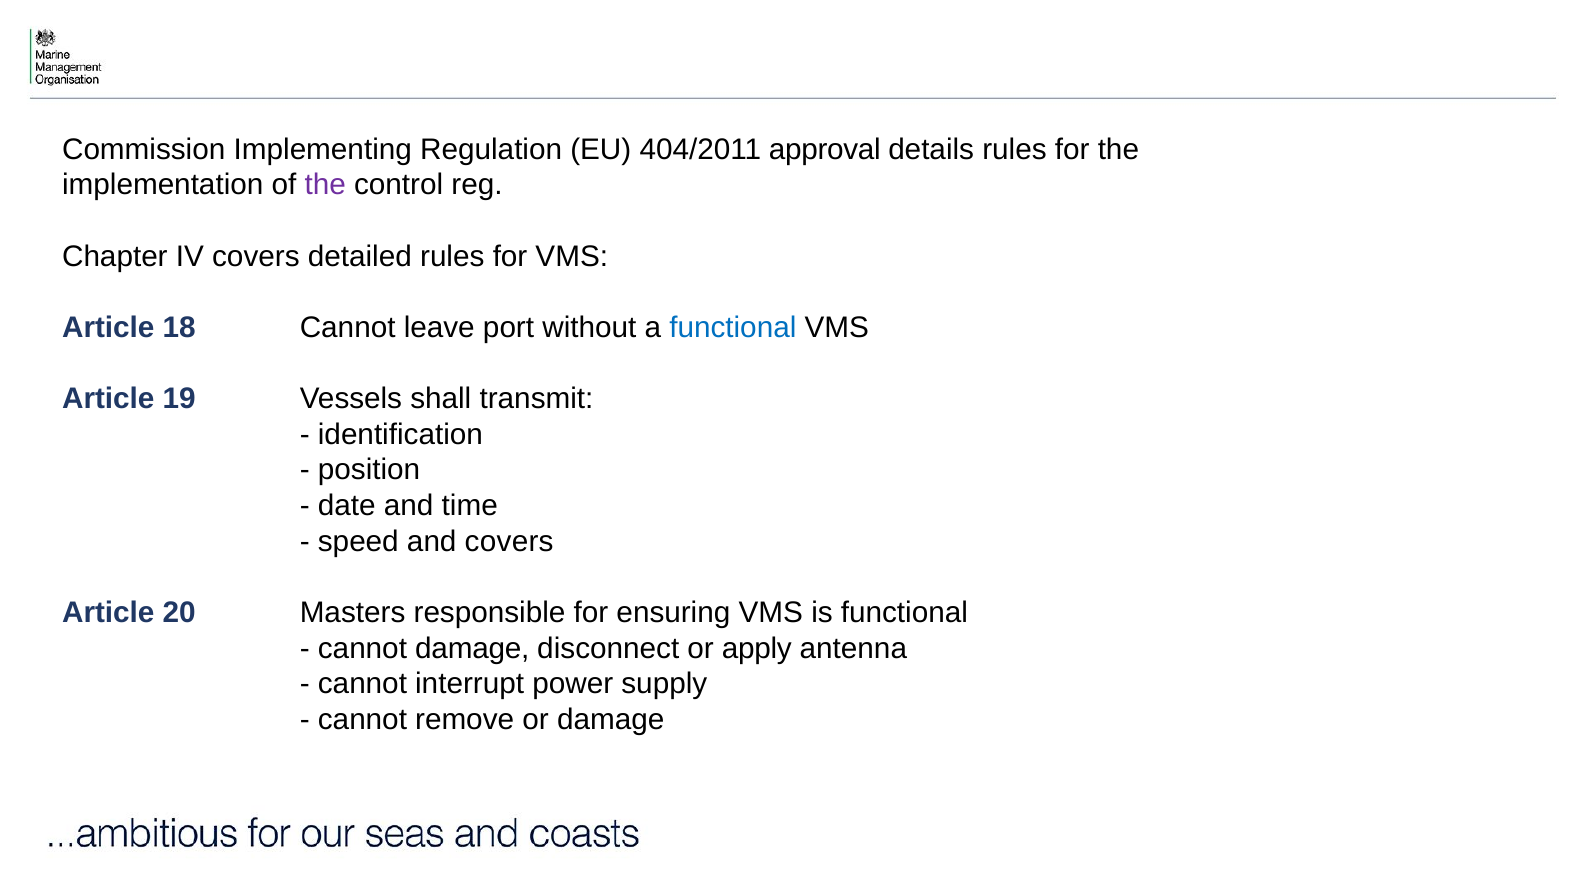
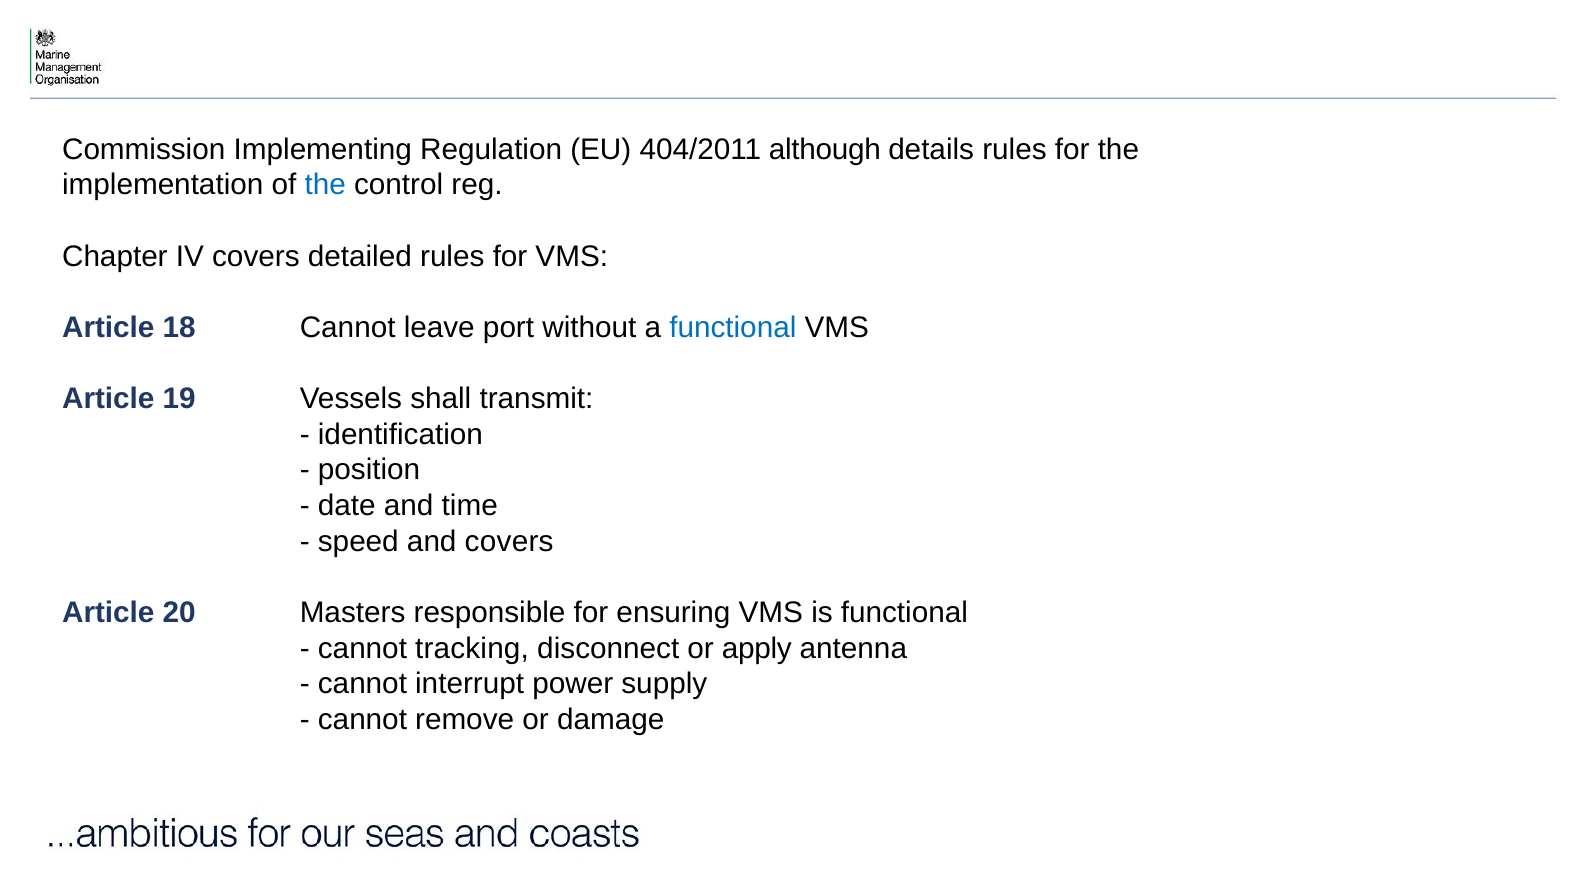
approval: approval -> although (825, 149)
the colour: purple -> blue (325, 185)
cannot damage: damage -> tracking (472, 649)
